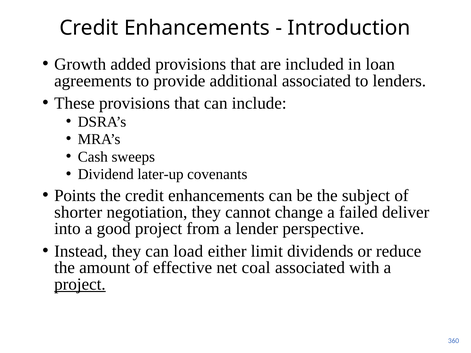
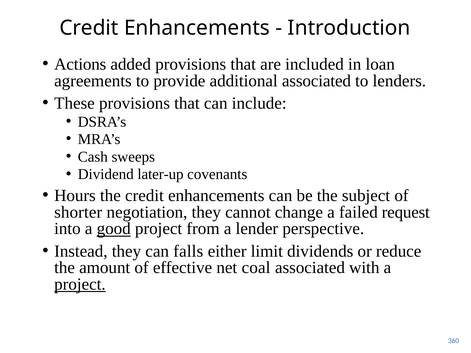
Growth: Growth -> Actions (80, 64)
Points: Points -> Hours (75, 196)
deliver: deliver -> request (406, 212)
good underline: none -> present (114, 229)
load: load -> falls (188, 251)
